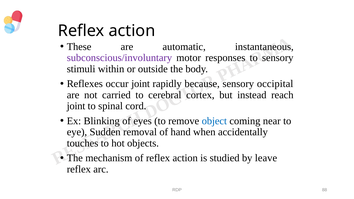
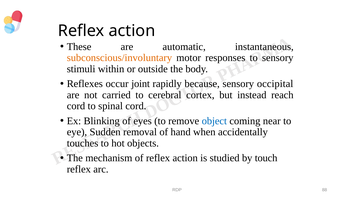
subconscious/involuntary colour: purple -> orange (119, 58)
joint: joint -> cord (76, 106)
leave: leave -> touch (266, 158)
